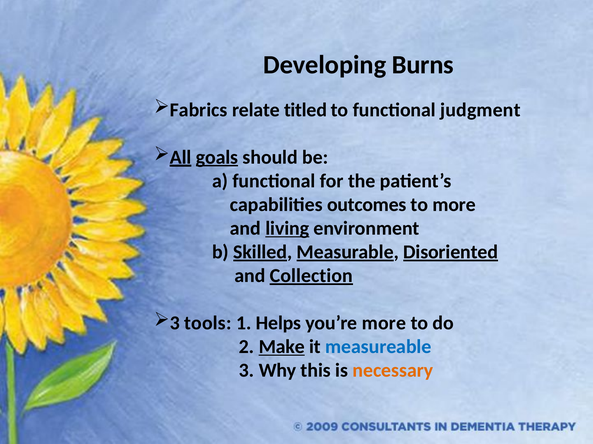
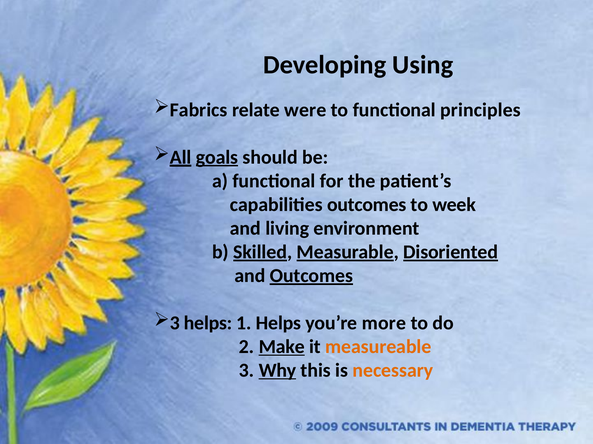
Burns: Burns -> Using (423, 65)
titled: titled -> were (305, 110)
judgment: judgment -> principles (480, 110)
to more: more -> week (454, 205)
living underline: present -> none (287, 229)
and Collection: Collection -> Outcomes (311, 276)
3 tools: tools -> helps (208, 324)
measureable colour: blue -> orange (378, 347)
Why underline: none -> present (278, 371)
